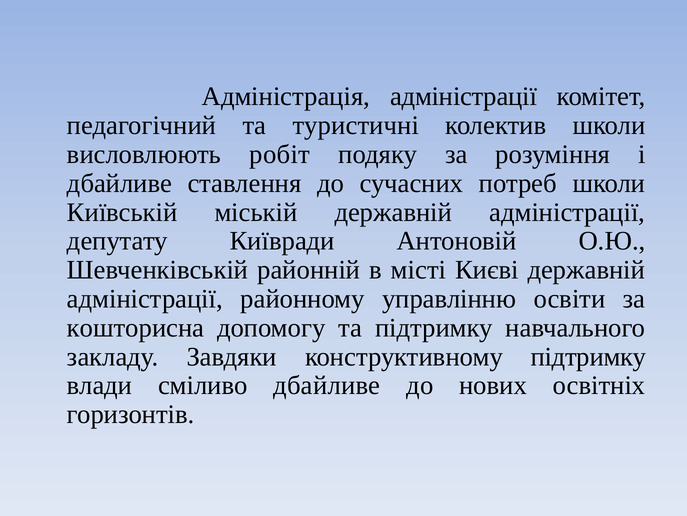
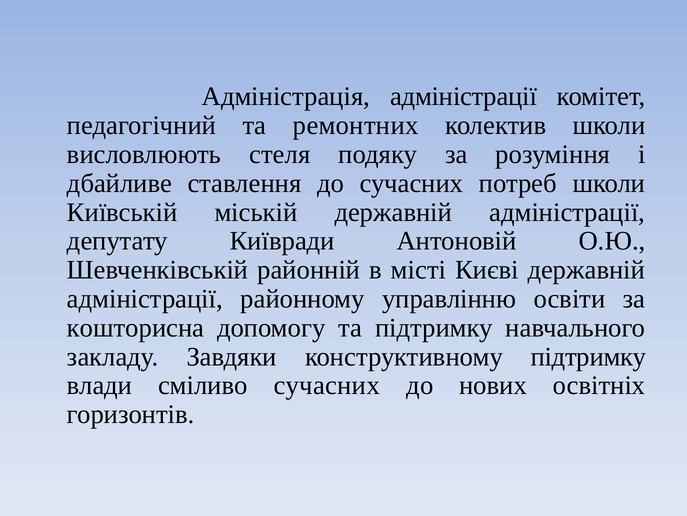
туристичні: туристичні -> ремонтних (356, 125)
робіт: робіт -> стеля (280, 154)
сміливо дбайливе: дбайливе -> сучасних (327, 385)
